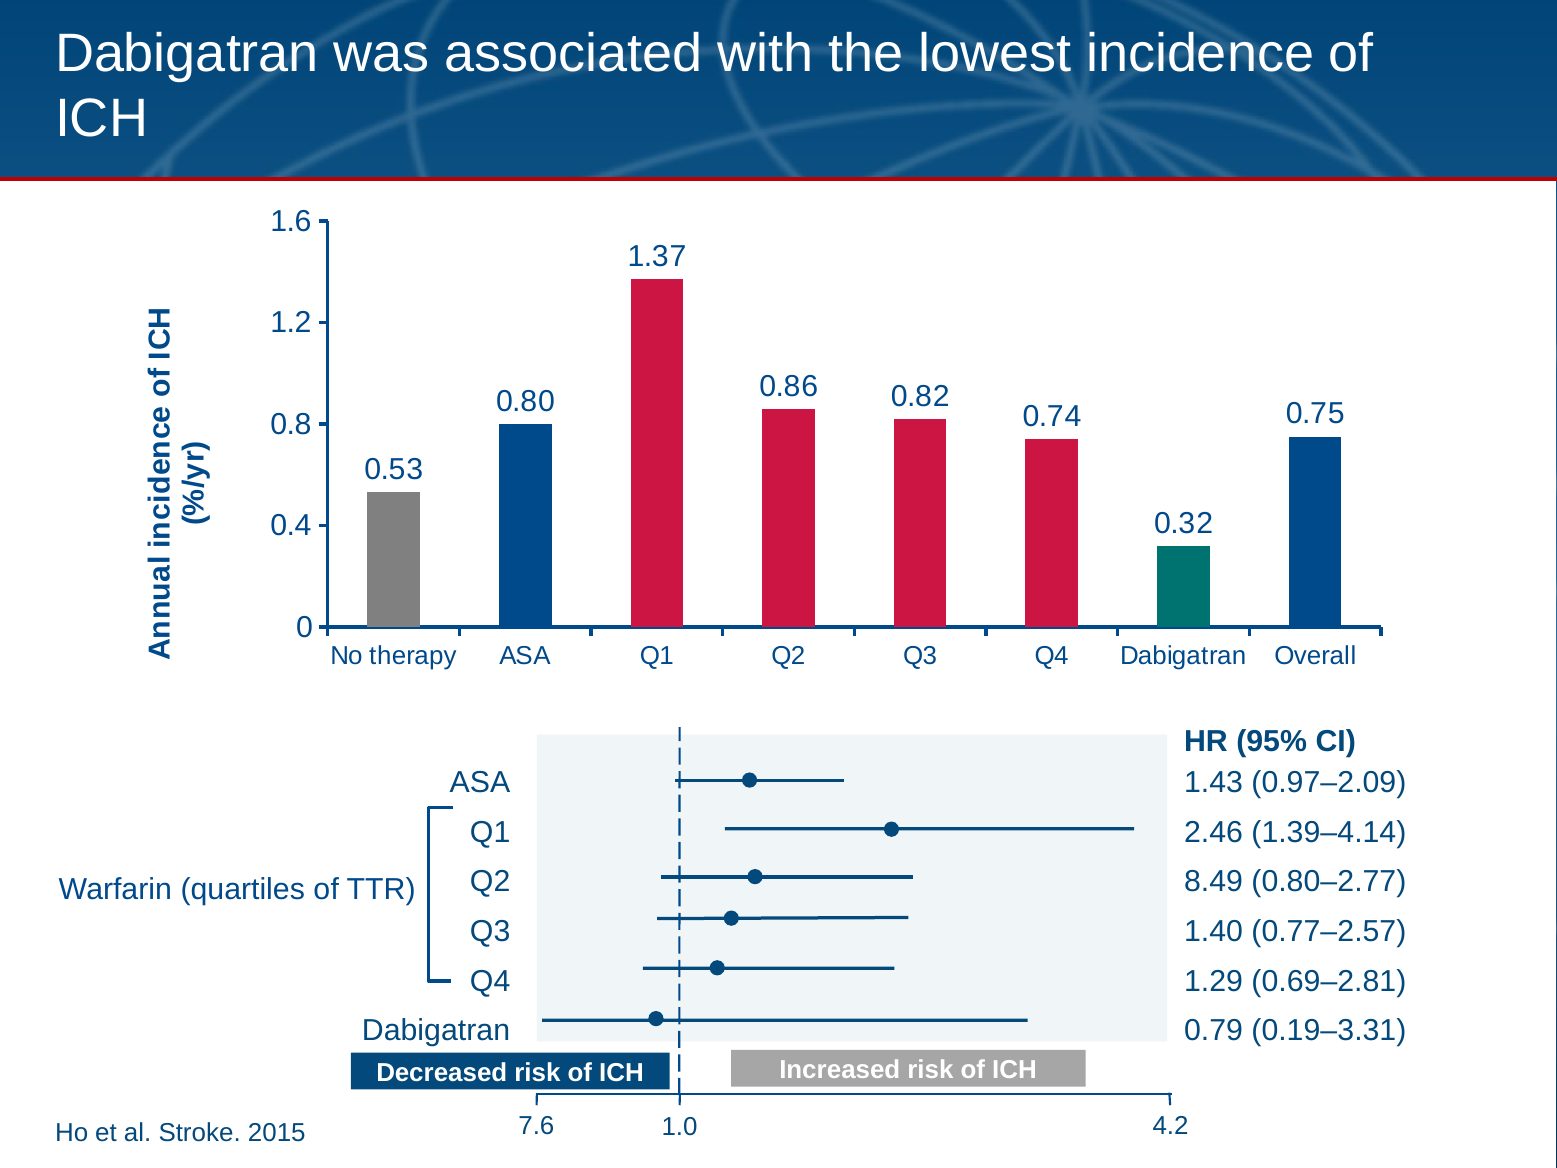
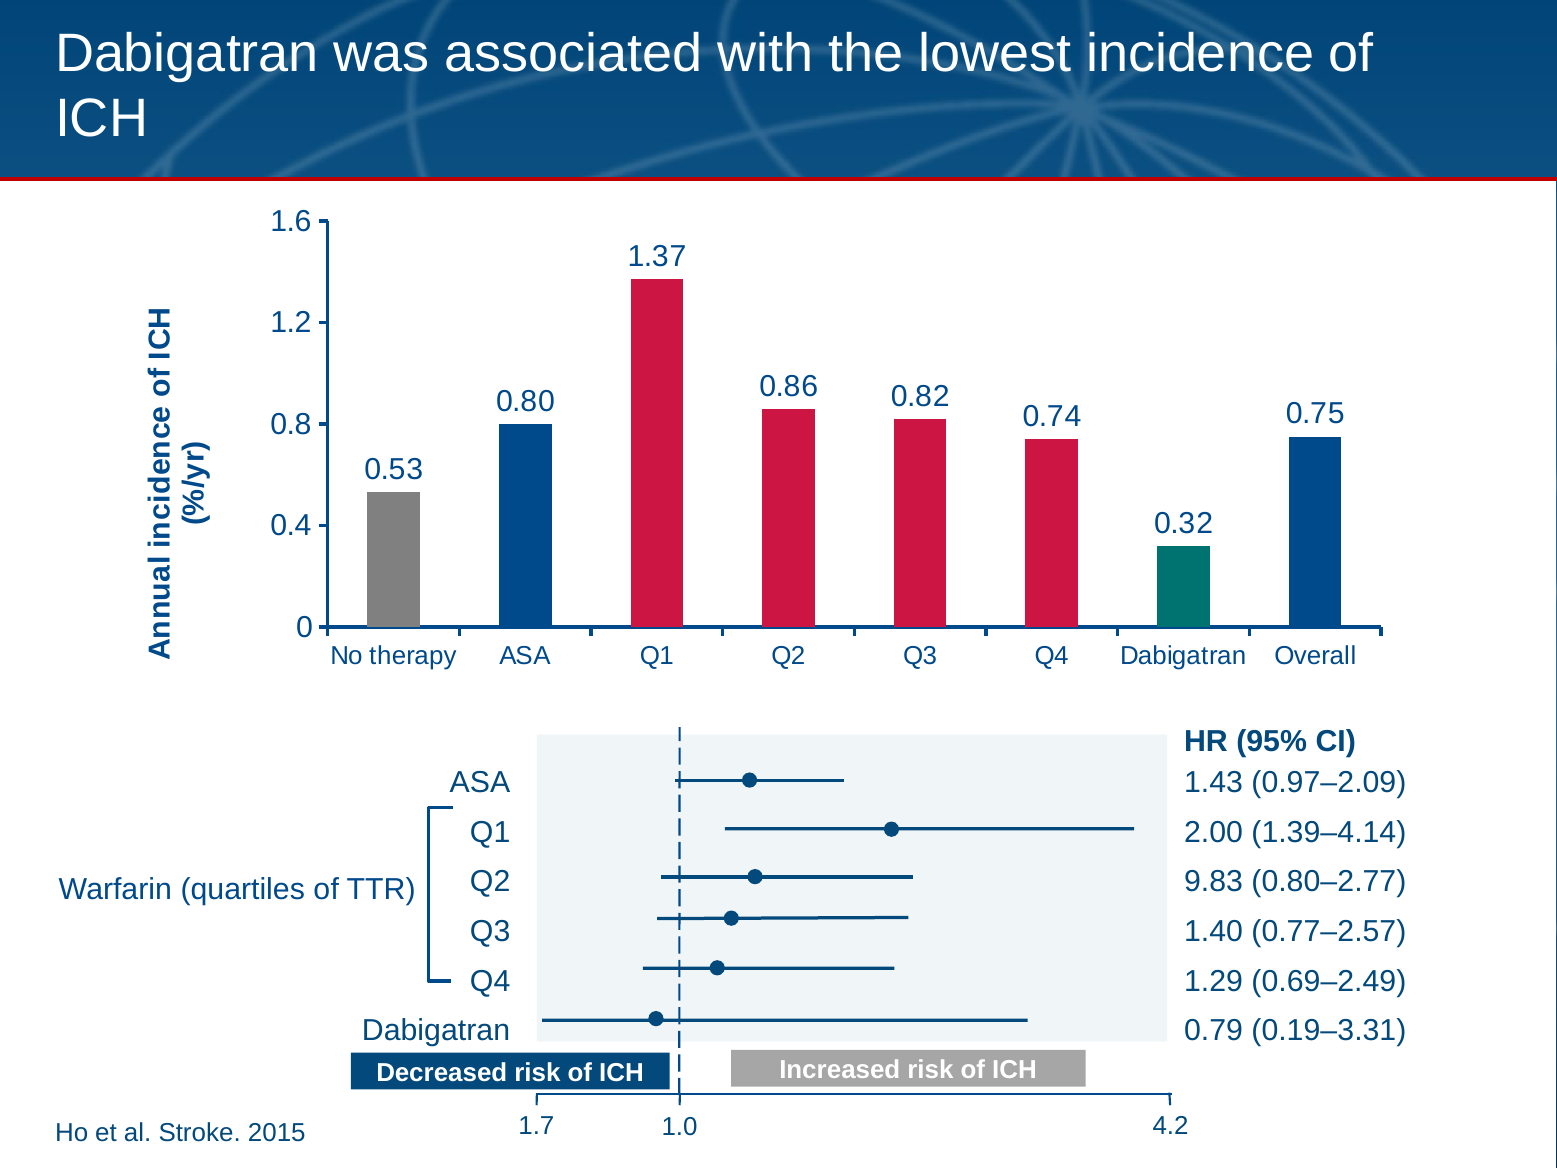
2.46: 2.46 -> 2.00 (1214, 832)
8.49: 8.49 -> 9.83 (1214, 882)
0.69–2.81: 0.69–2.81 -> 0.69–2.49 (1329, 981)
7.6: 7.6 -> 1.7 (536, 1125)
